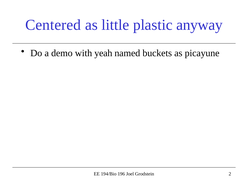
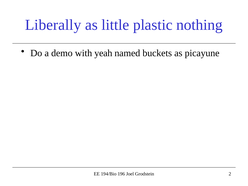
Centered: Centered -> Liberally (53, 25)
anyway: anyway -> nothing (199, 25)
